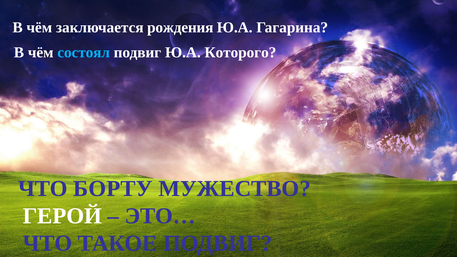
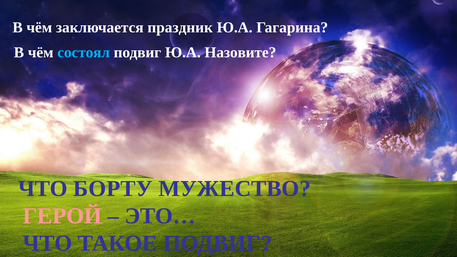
рождения: рождения -> праздник (180, 27)
Которого: Которого -> Назовите (240, 52)
ГЕРОЙ colour: white -> pink (62, 216)
